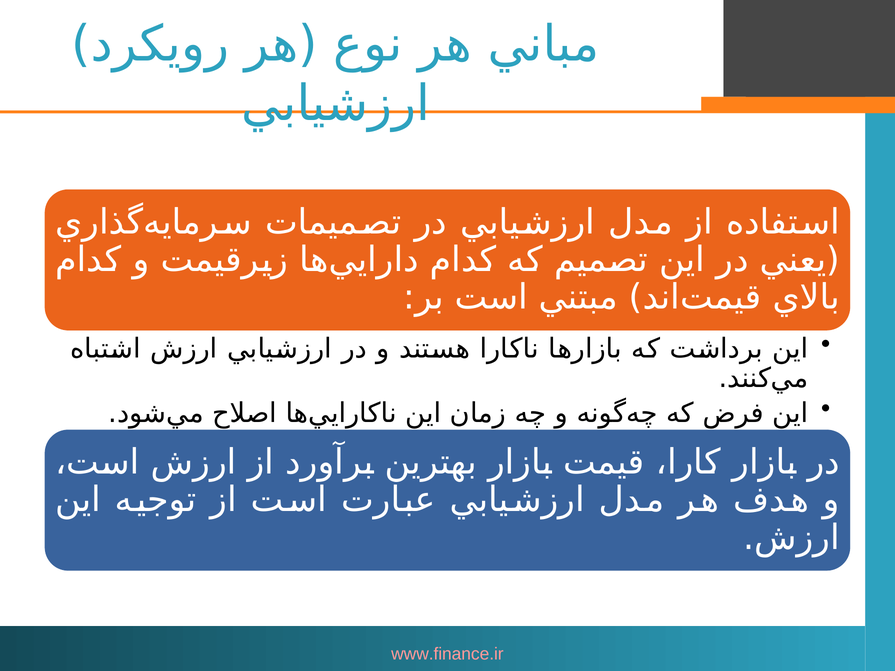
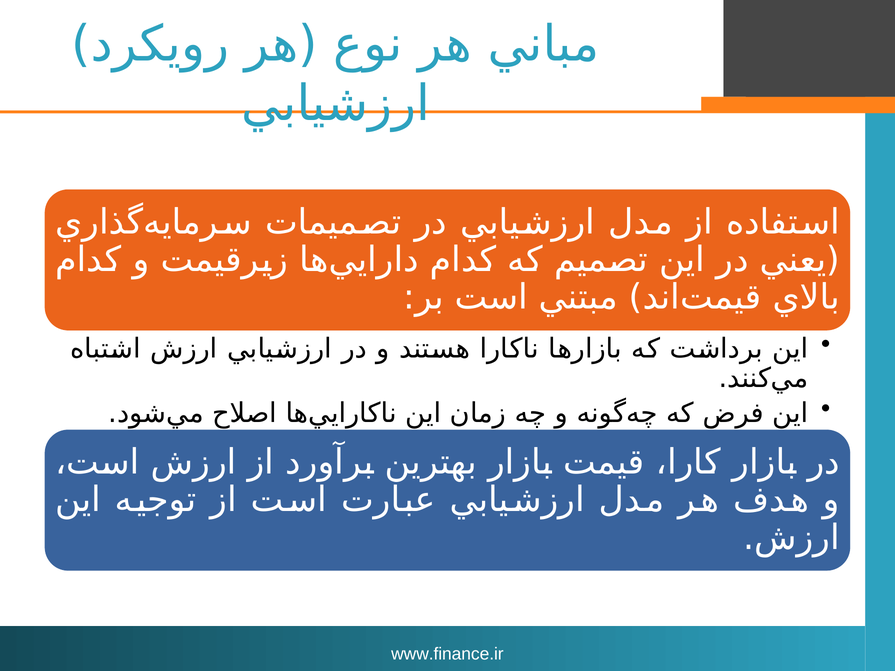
www.finance.ir colour: pink -> white (447, 654)
